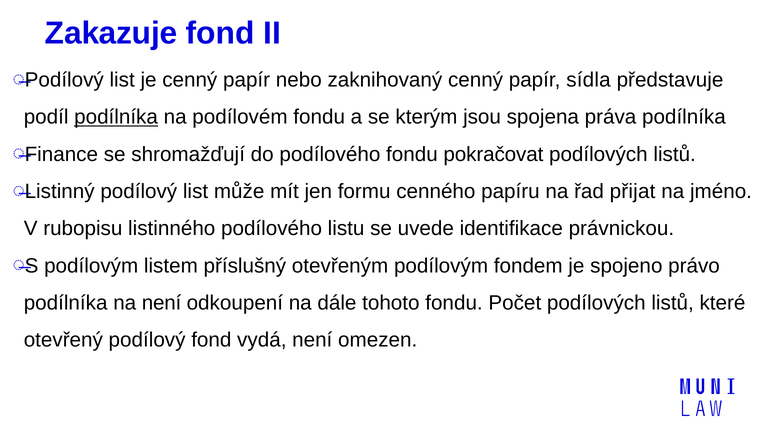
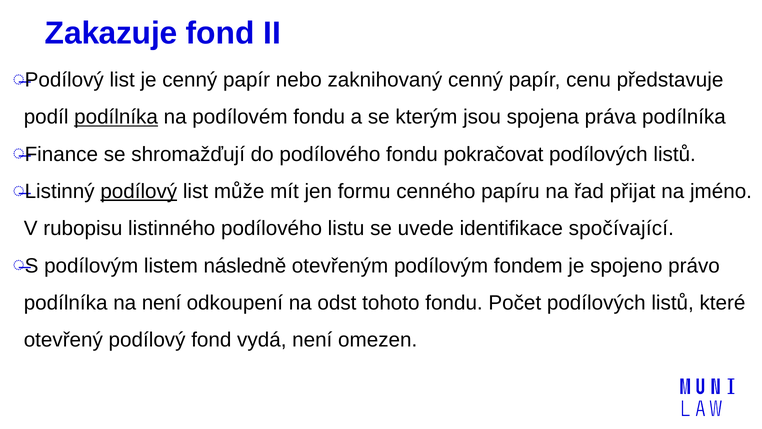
sídla: sídla -> cenu (589, 80)
podílový underline: none -> present (139, 191)
právnickou: právnickou -> spočívající (621, 228)
příslušný: příslušný -> následně (245, 265)
dále: dále -> odst (337, 303)
